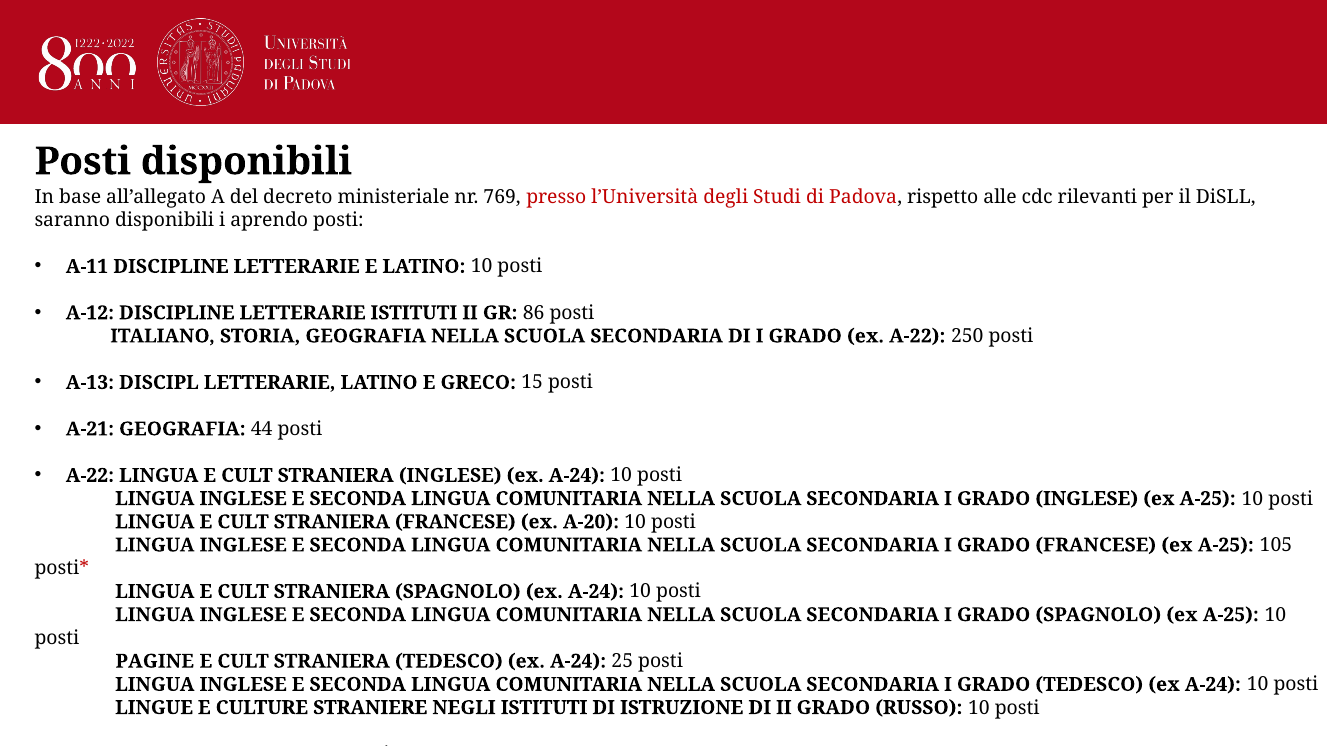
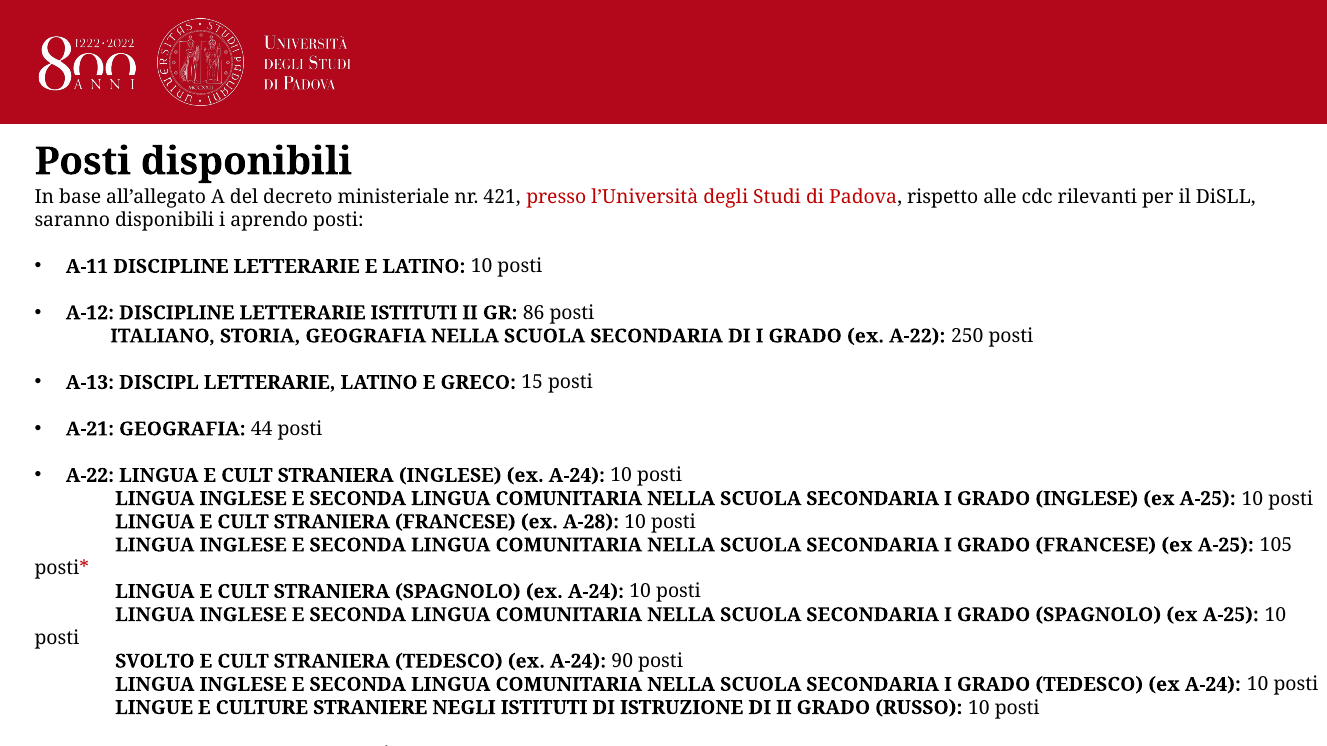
769: 769 -> 421 (502, 197)
A-20: A-20 -> A-28 (591, 522)
PAGINE: PAGINE -> SVOLTO (155, 662)
25: 25 -> 90 (622, 662)
